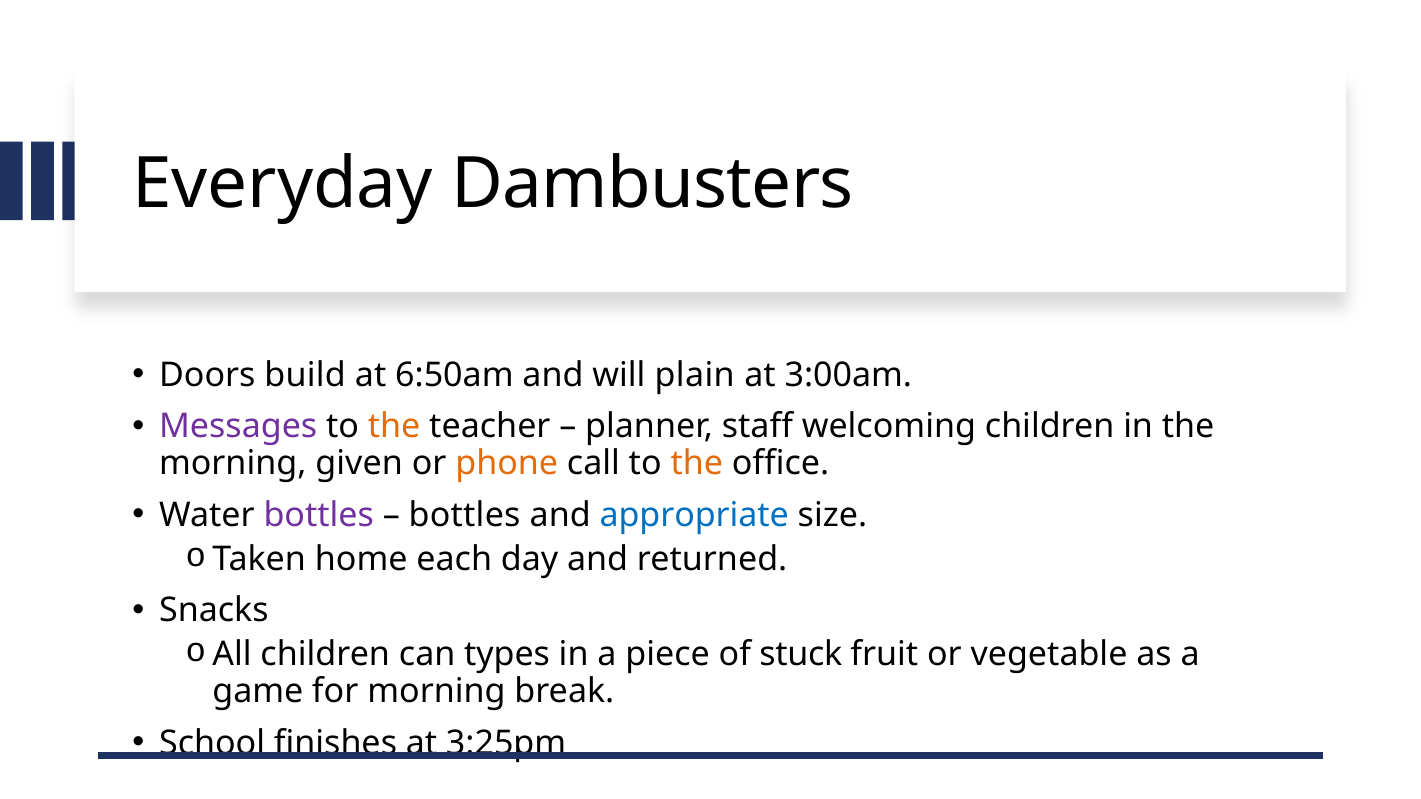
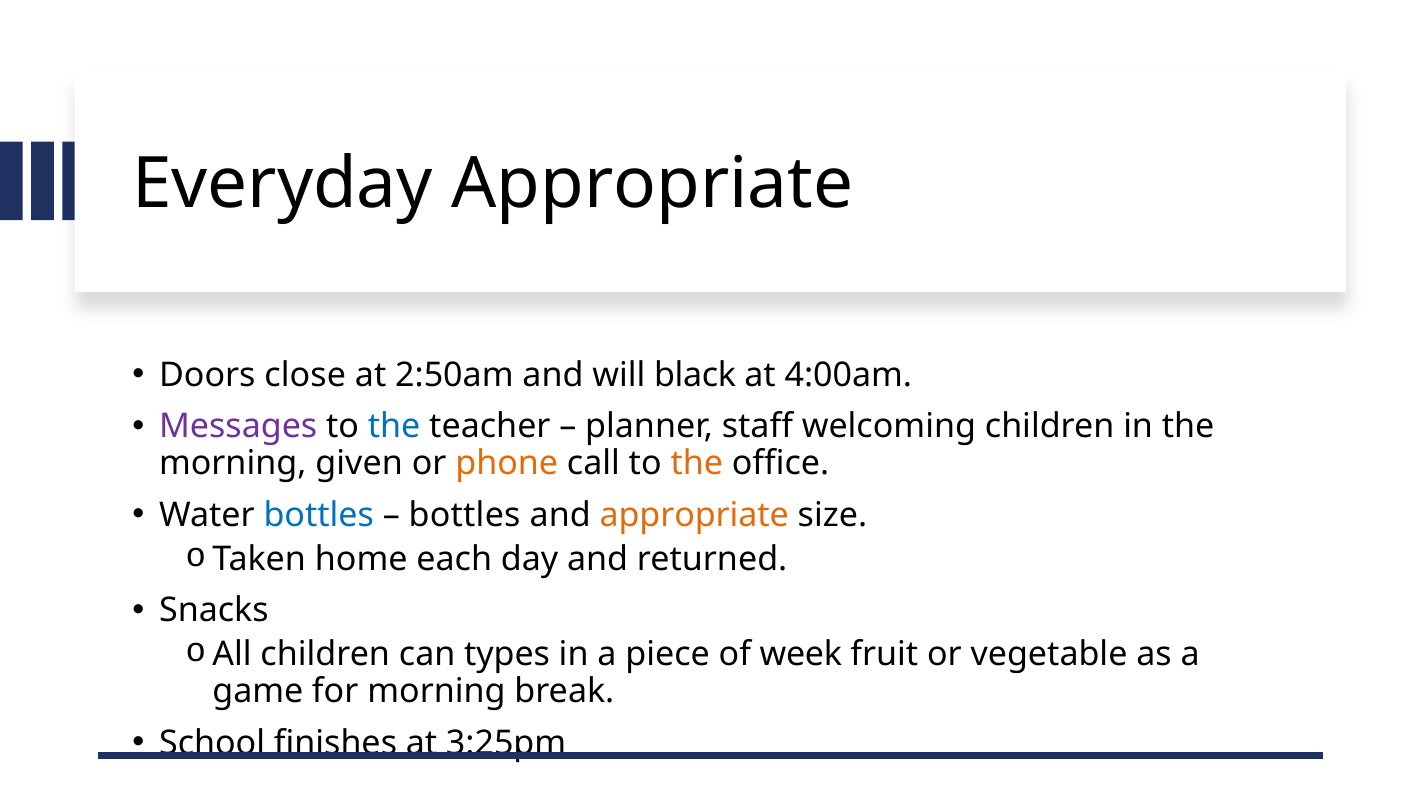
Everyday Dambusters: Dambusters -> Appropriate (652, 185)
build: build -> close (305, 375)
6:50am: 6:50am -> 2:50am (454, 375)
plain: plain -> black (695, 375)
3:00am: 3:00am -> 4:00am (848, 375)
the colour: orange -> blue (394, 427)
bottles colour: purple -> blue (319, 515)
appropriate colour: blue -> orange (694, 515)
stuck: stuck -> week (801, 655)
